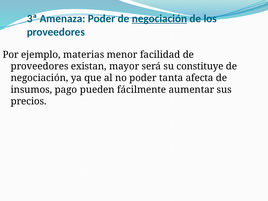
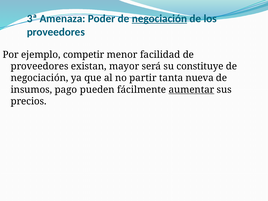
materias: materias -> competir (84, 55)
no poder: poder -> partir (143, 78)
afecta: afecta -> nueva (200, 78)
aumentar underline: none -> present (191, 90)
